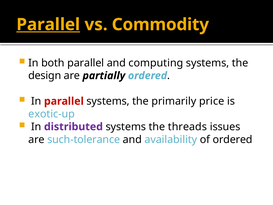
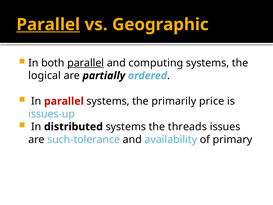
Commodity: Commodity -> Geographic (160, 25)
parallel underline: none -> present (86, 63)
design: design -> logical (45, 76)
exotic-up: exotic-up -> issues-up (52, 114)
distributed colour: purple -> black (73, 127)
of ordered: ordered -> primary (233, 139)
